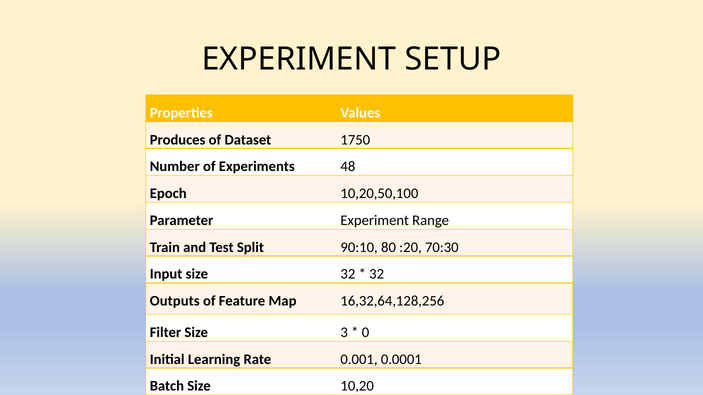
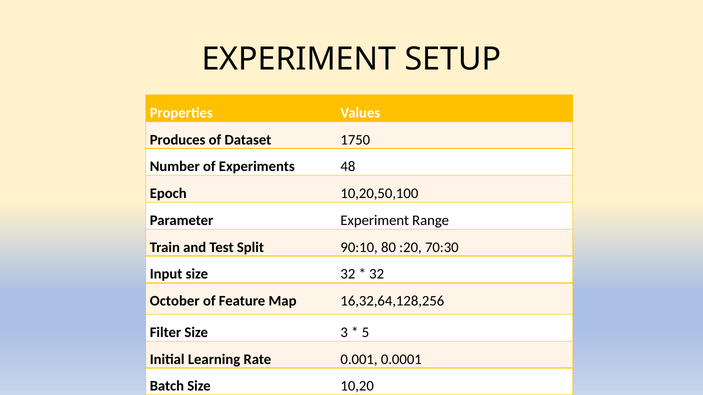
Outputs: Outputs -> October (175, 301)
0: 0 -> 5 (366, 333)
